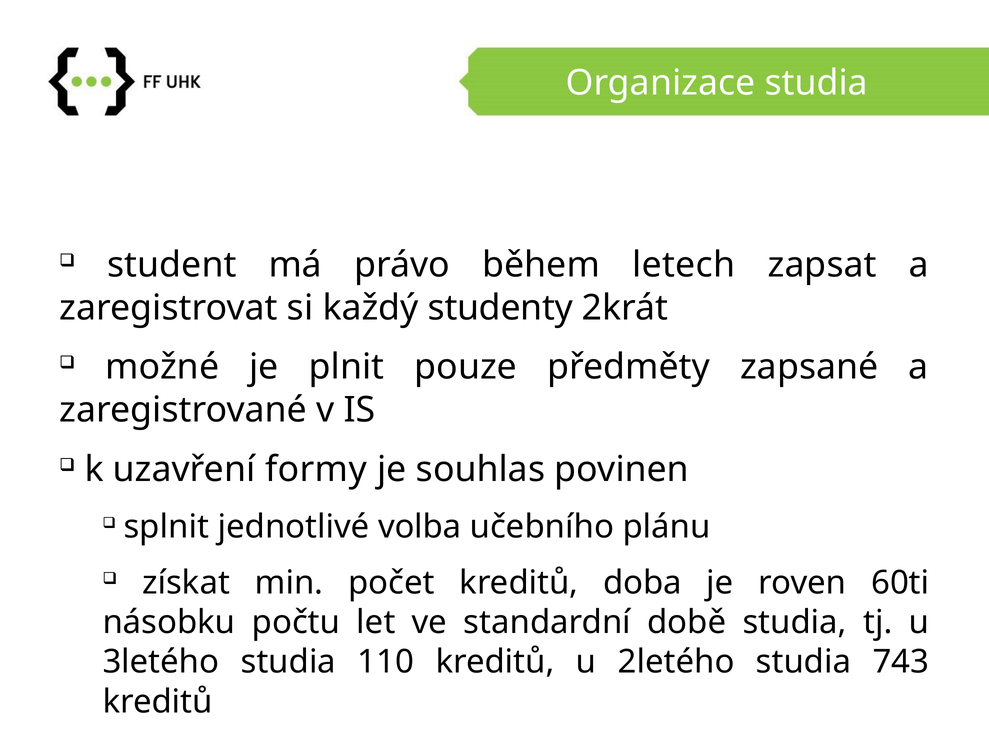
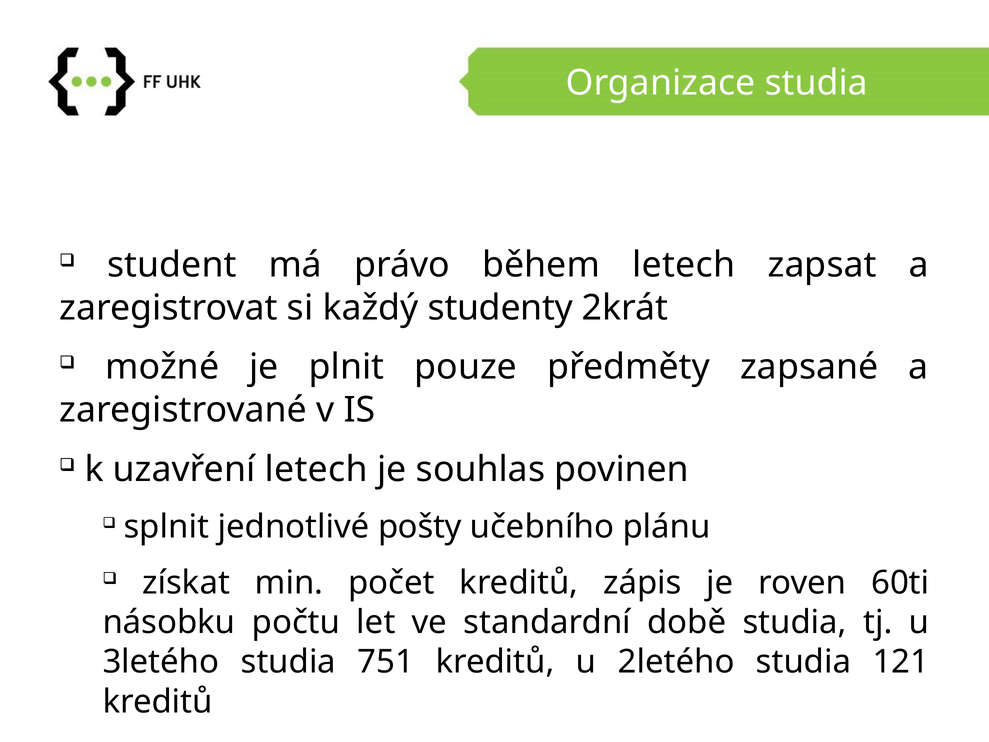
uzavření formy: formy -> letech (316, 469)
volba: volba -> pošty (420, 527)
doba: doba -> zápis (642, 583)
110: 110 -> 751 (386, 662)
743: 743 -> 121 (901, 662)
